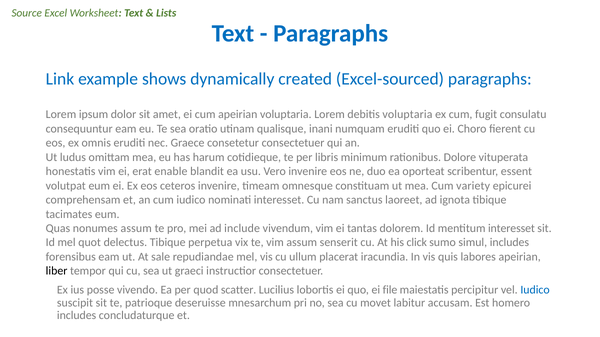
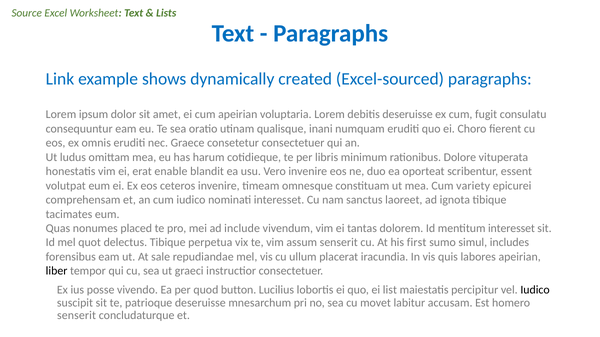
debitis voluptaria: voluptaria -> deseruisse (408, 115)
nonumes assum: assum -> placed (136, 229)
click: click -> first (417, 243)
scatter: scatter -> button (239, 290)
file: file -> list (390, 290)
Iudico colour: blue -> black (535, 290)
includes: includes -> senserit (77, 316)
